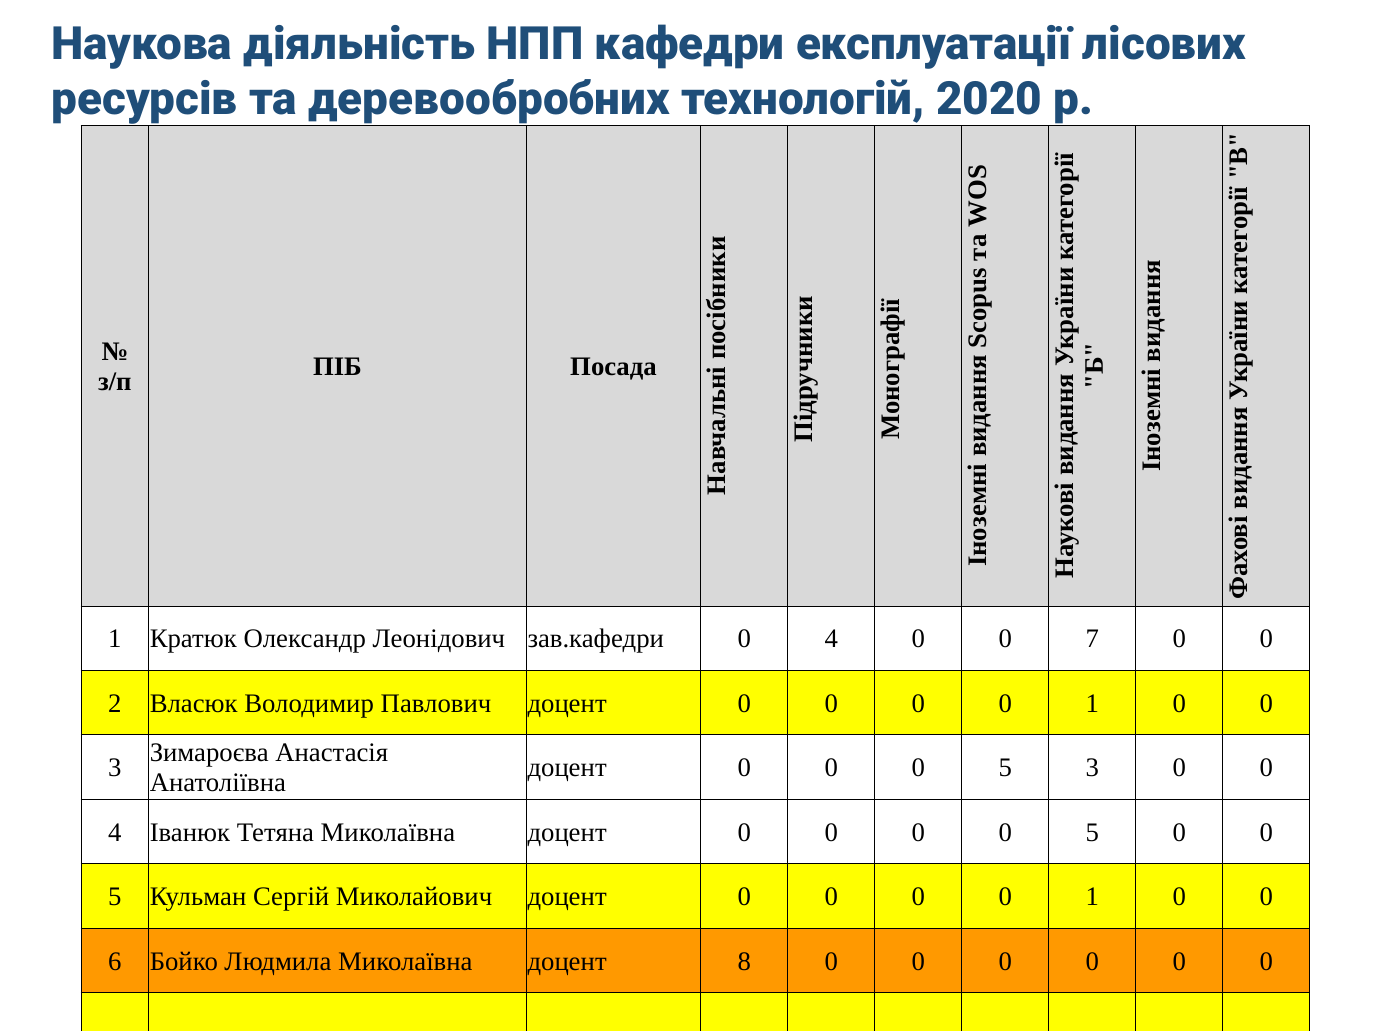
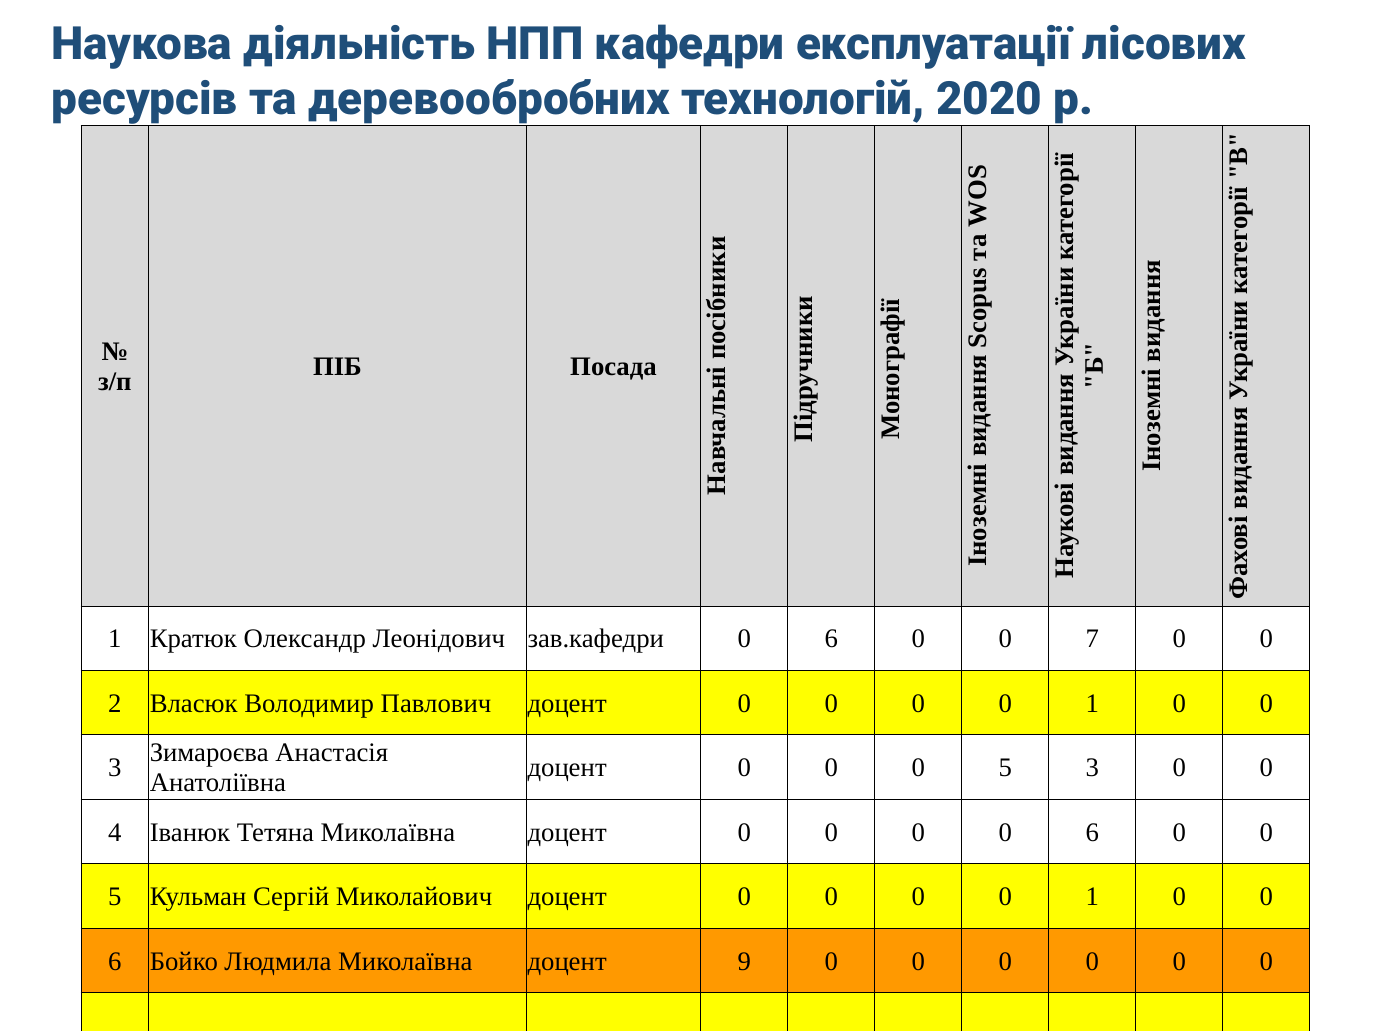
зав.кафедри 0 4: 4 -> 6 (831, 639)
5: 5 -> 6 (1092, 833)
8: 8 -> 9 (744, 961)
